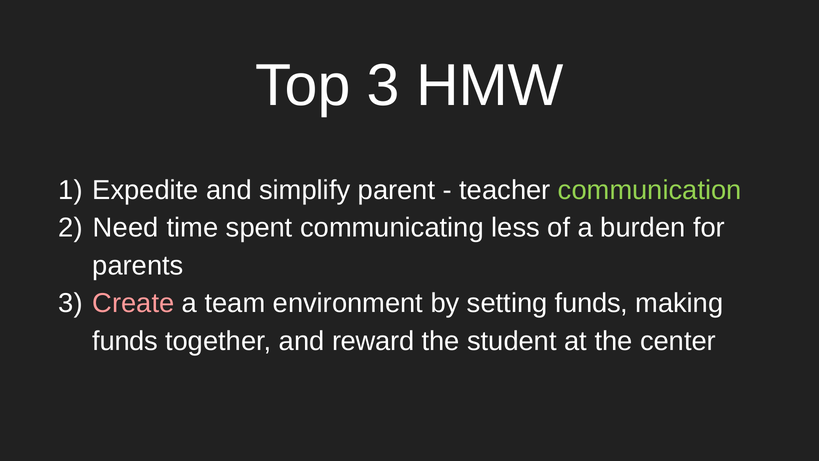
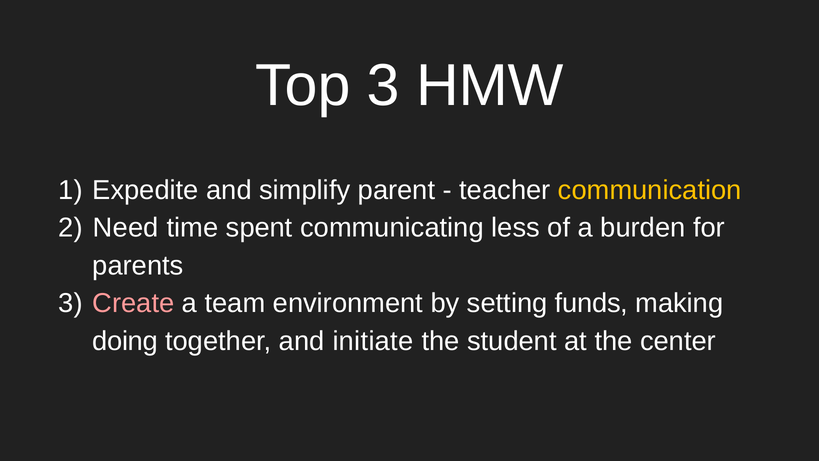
communication colour: light green -> yellow (650, 190)
funds: funds -> doing (125, 341)
reward: reward -> initiate (373, 341)
